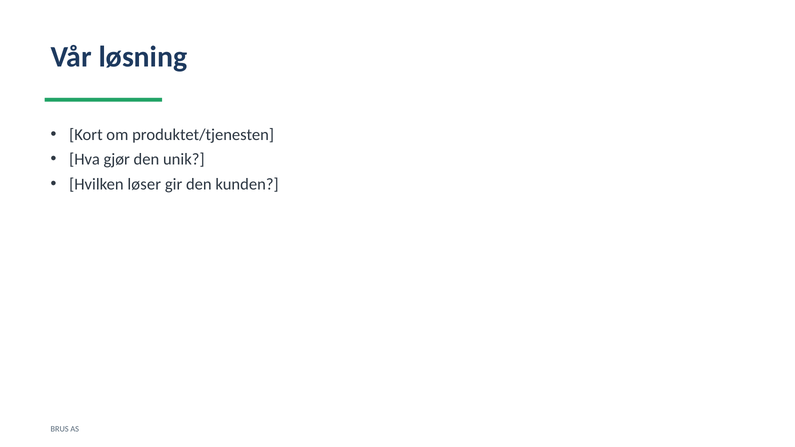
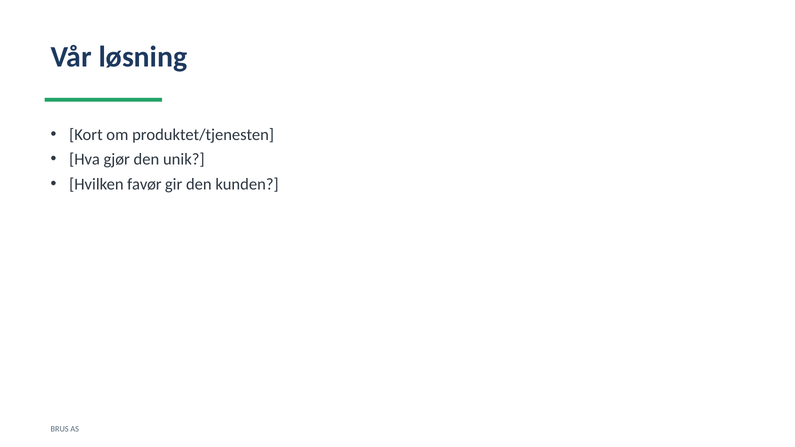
løser: løser -> favør (144, 184)
